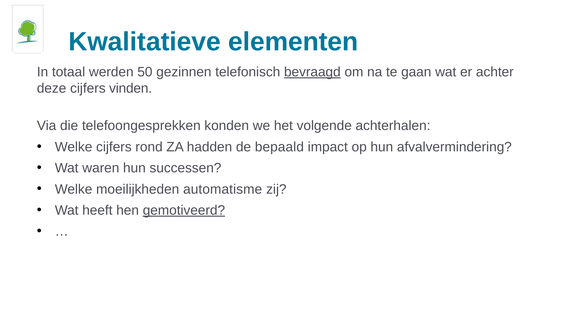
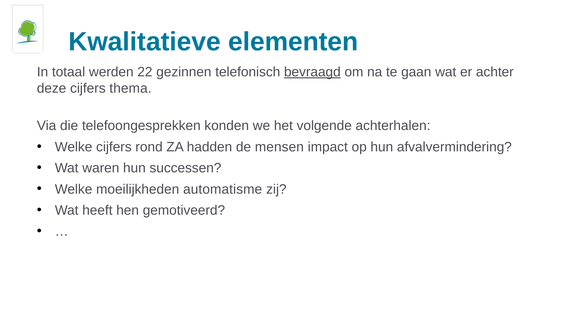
50: 50 -> 22 (145, 72)
vinden: vinden -> thema (130, 88)
bepaald: bepaald -> mensen (279, 147)
gemotiveerd underline: present -> none (184, 210)
